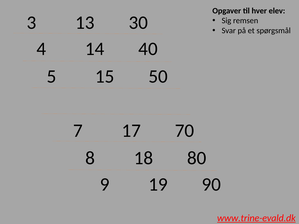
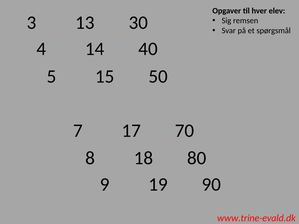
www.trine-evald.dk underline: present -> none (256, 218)
